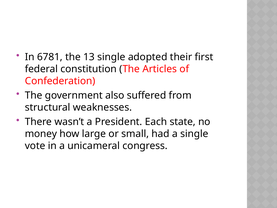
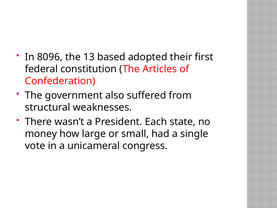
6781: 6781 -> 8096 (50, 57)
13 single: single -> based (111, 57)
